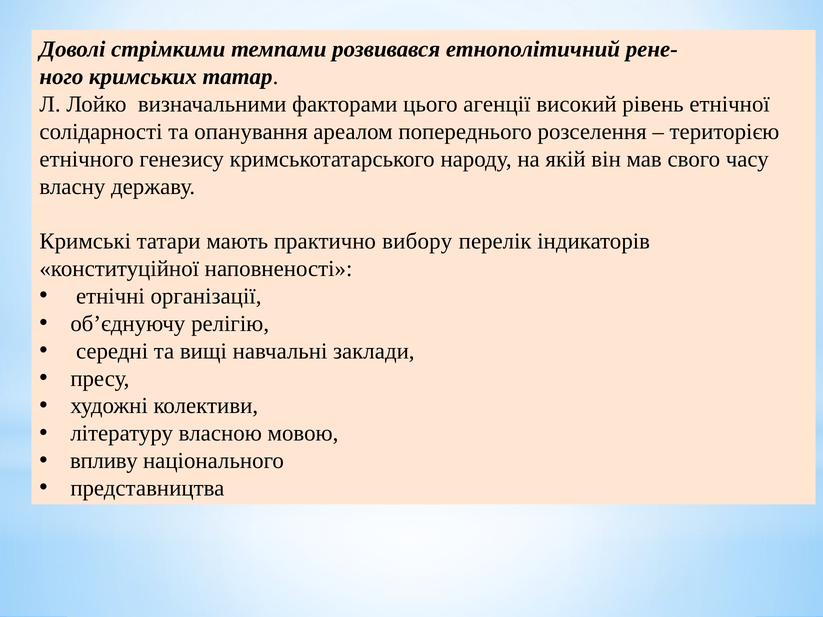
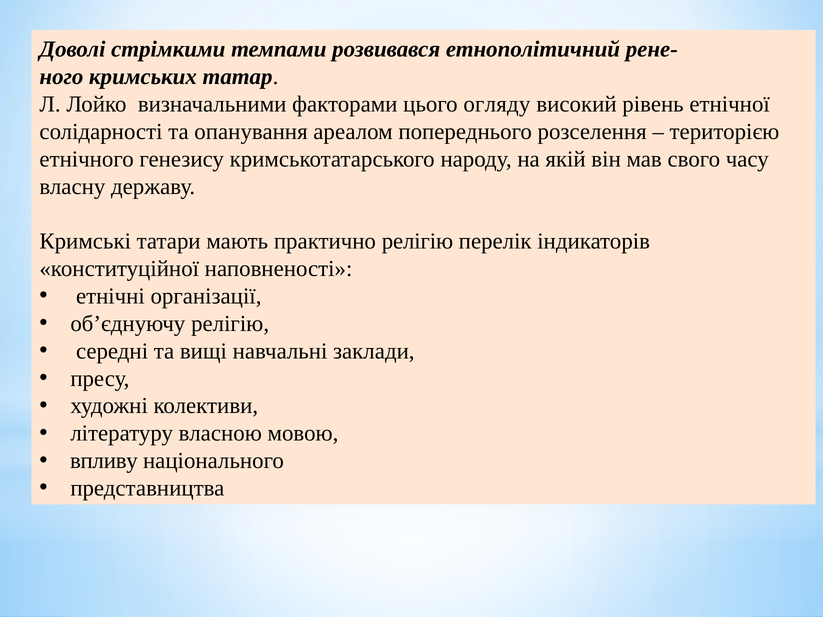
агенції: агенції -> огляду (497, 104)
практично вибору: вибору -> релігію (417, 241)
